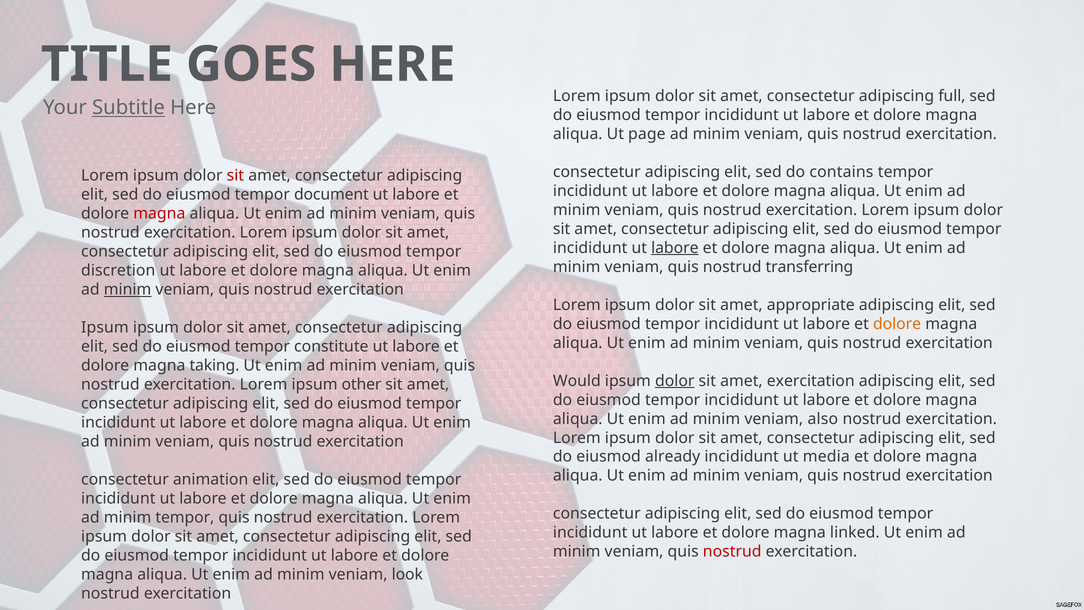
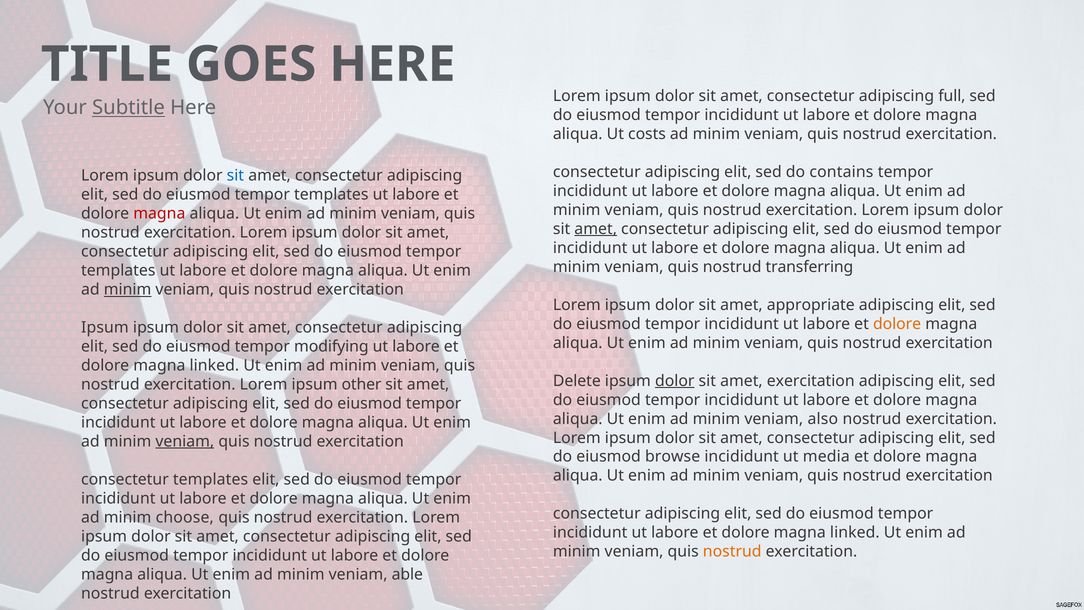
page: page -> costs (647, 134)
sit colour: red -> blue (235, 175)
document: document -> templates (331, 194)
amet underline: none -> present (596, 229)
labore underline: present -> none (675, 248)
discretion: discretion -> templates (118, 270)
constitute: constitute -> modifying (331, 346)
taking: taking -> linked (214, 365)
Would: Would -> Delete (577, 381)
veniam underline: none -> present (185, 441)
already: already -> browse (673, 457)
consectetur animation: animation -> templates (211, 479)
minim tempor: tempor -> choose (185, 517)
nostrud colour: red -> orange (732, 551)
look: look -> able (407, 574)
